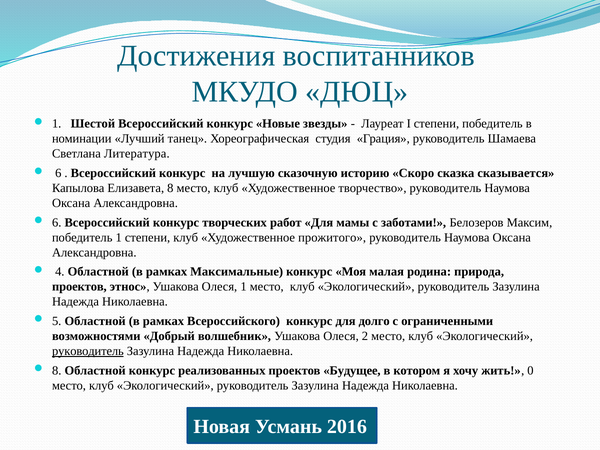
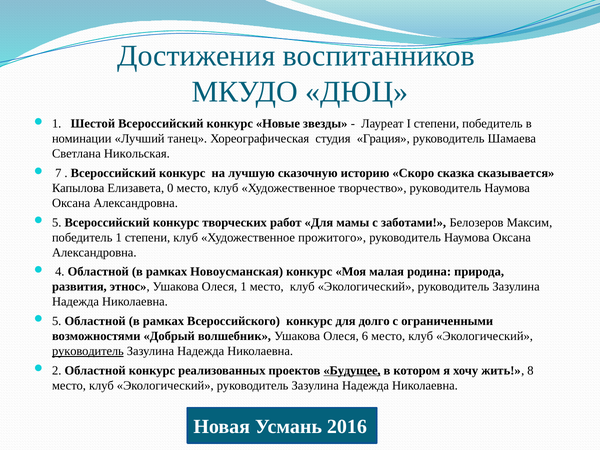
Литература: Литература -> Никольская (137, 154)
6: 6 -> 7 (58, 173)
Елизавета 8: 8 -> 0 (170, 188)
6: 6 -> 5 (57, 222)
Максимальные: Максимальные -> Новоусманская (237, 272)
проектов: проектов -> развития (79, 287)
2: 2 -> 6 (365, 336)
8: 8 -> 2 (57, 370)
Будущее underline: none -> present (352, 370)
0: 0 -> 8 (530, 370)
